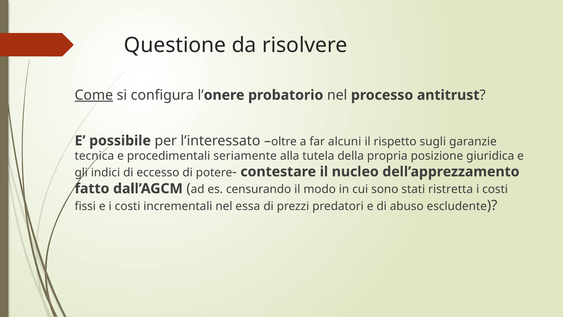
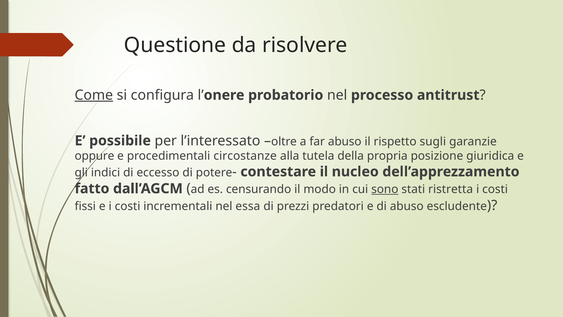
far alcuni: alcuni -> abuso (345, 141)
tecnica: tecnica -> oppure (94, 156)
seriamente: seriamente -> circostanze (245, 156)
sono underline: none -> present (385, 189)
